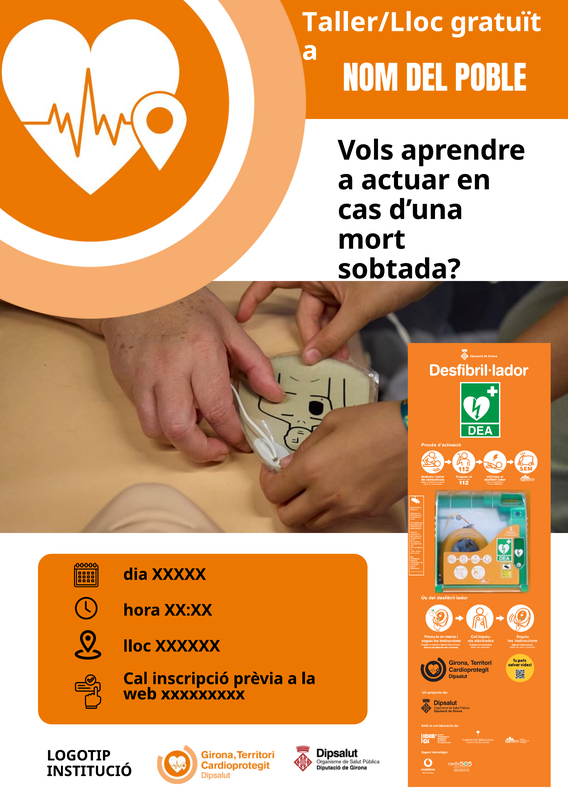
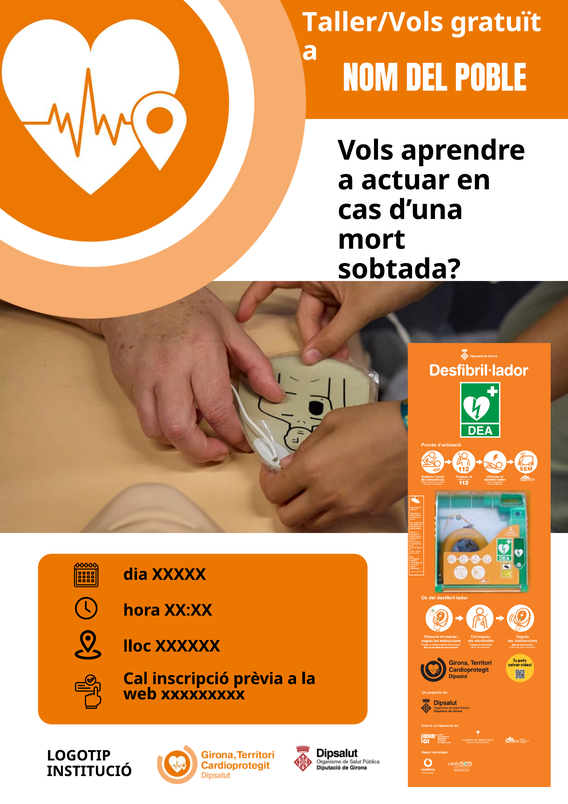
Taller/Lloc: Taller/Lloc -> Taller/Vols (373, 22)
